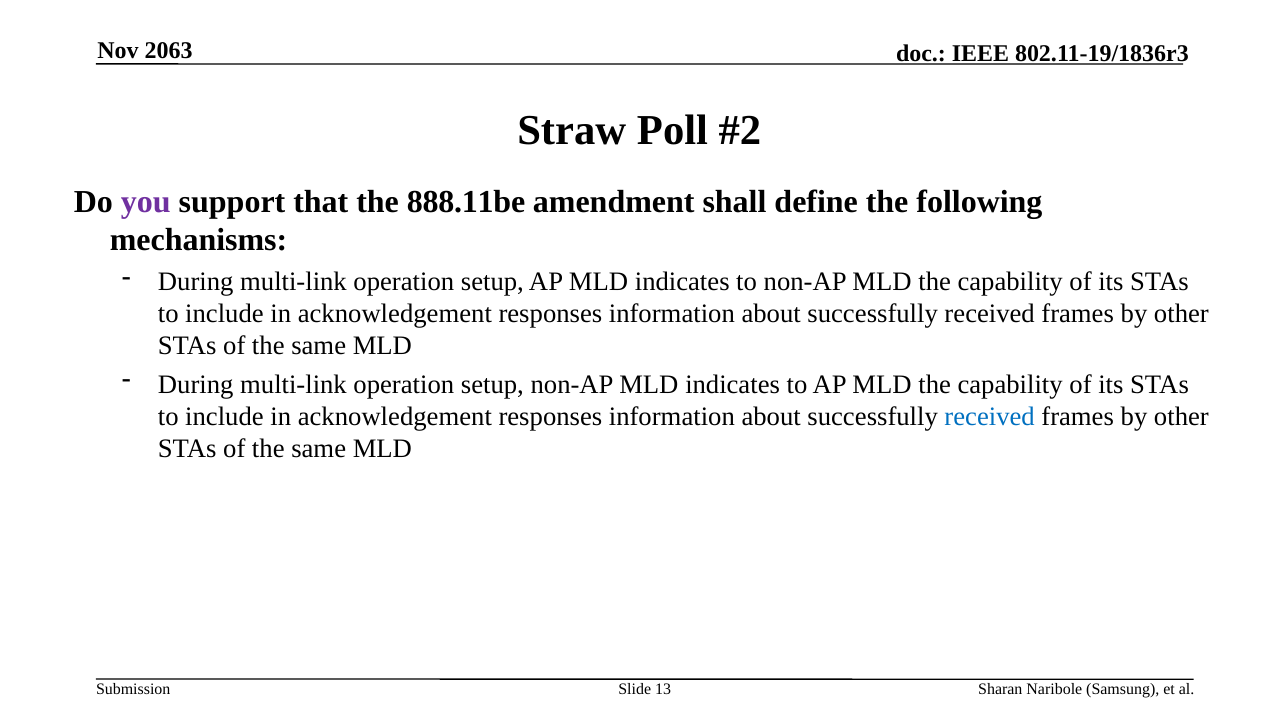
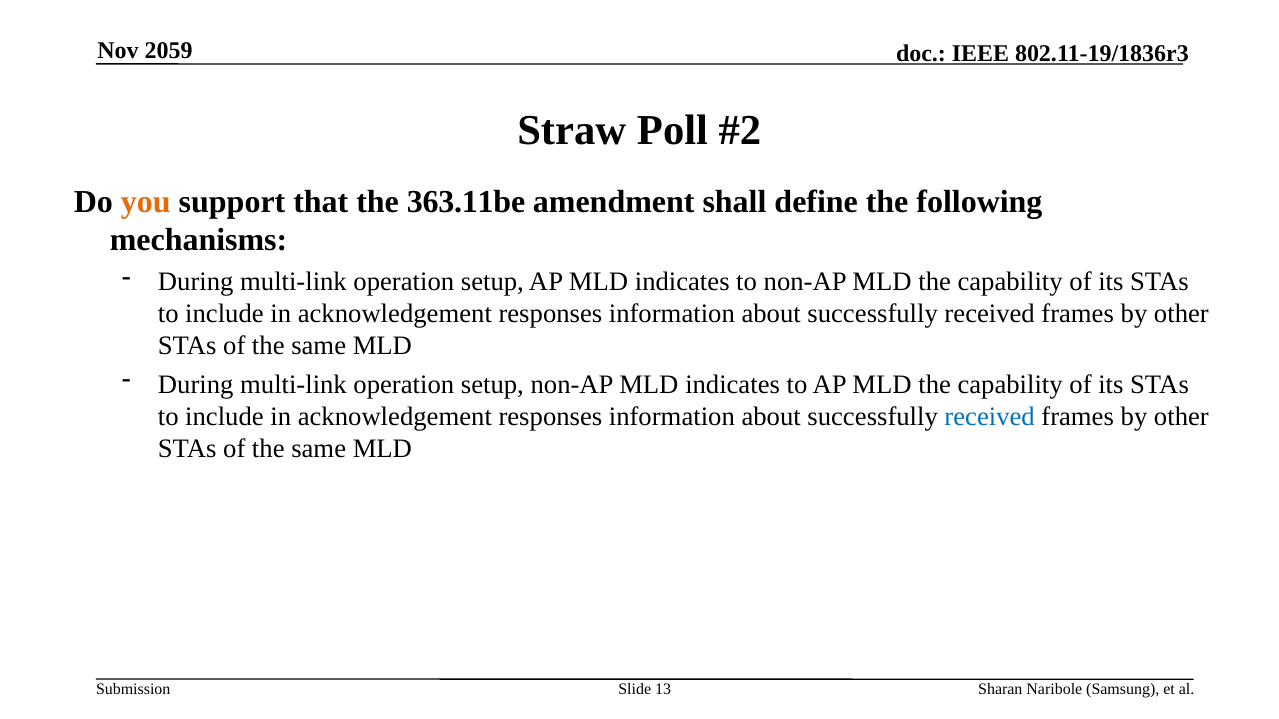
2063: 2063 -> 2059 (169, 51)
you colour: purple -> orange (146, 202)
888.11be: 888.11be -> 363.11be (466, 202)
